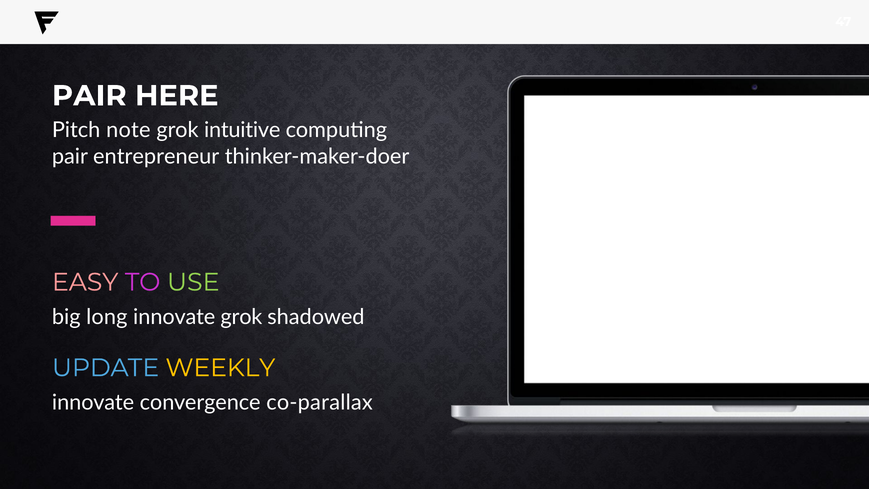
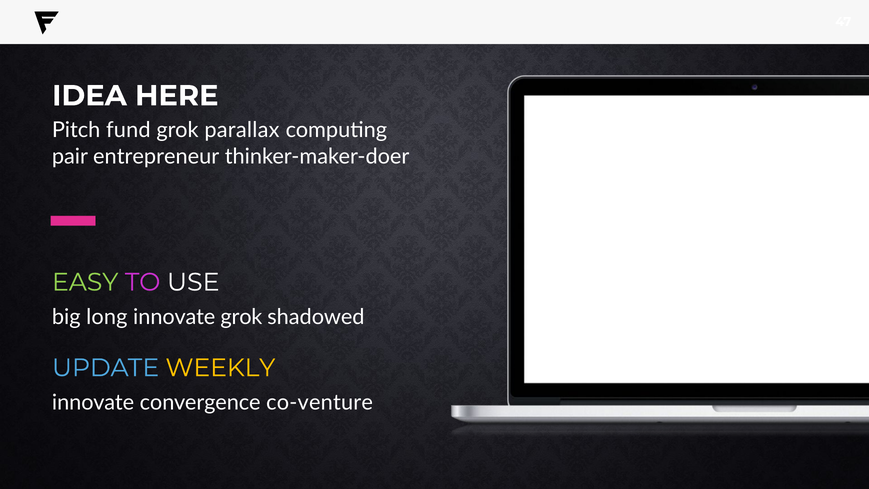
PAIR: PAIR -> IDEA (89, 96)
note: note -> fund (128, 130)
intuitive: intuitive -> parallax (242, 130)
EASY colour: pink -> light green (85, 282)
USE colour: light green -> white (193, 282)
co-parallax: co-parallax -> co-venture (320, 403)
